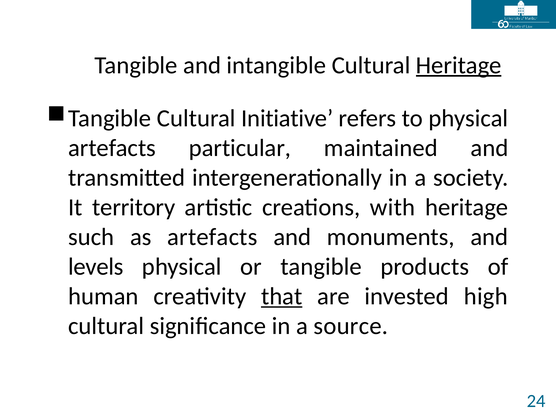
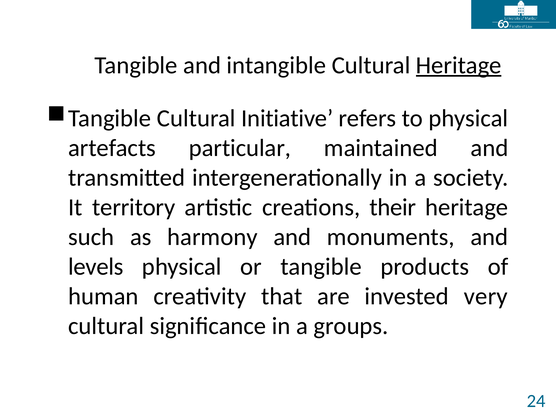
with: with -> their (393, 207)
as artefacts: artefacts -> harmony (212, 237)
that underline: present -> none (282, 296)
high: high -> very (486, 296)
source: source -> groups (351, 326)
